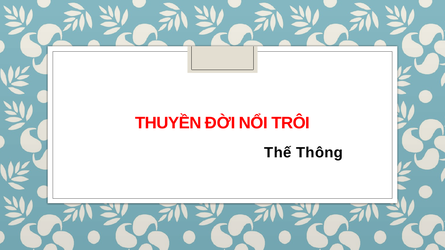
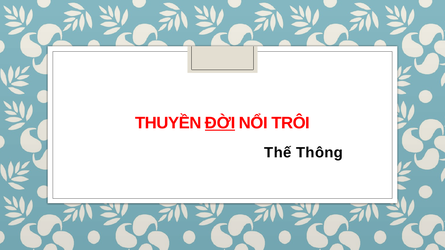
ĐỜI underline: none -> present (220, 123)
